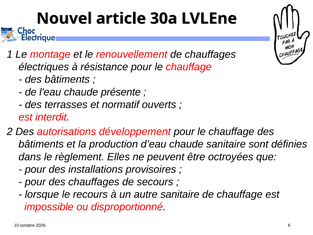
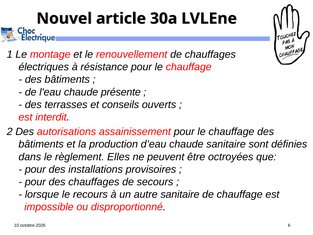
normatif: normatif -> conseils (121, 104)
développement: développement -> assainissement (135, 132)
